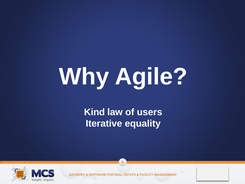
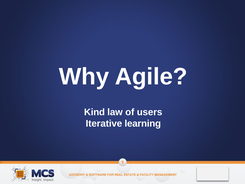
equality: equality -> learning (143, 123)
